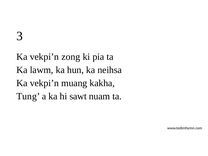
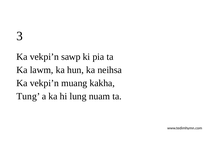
zong: zong -> sawp (71, 57)
sawt: sawt -> lung (78, 96)
